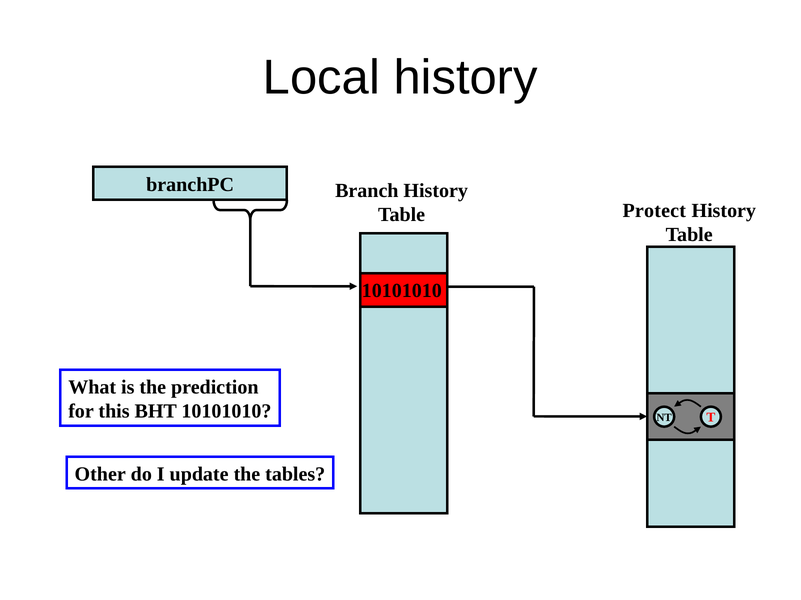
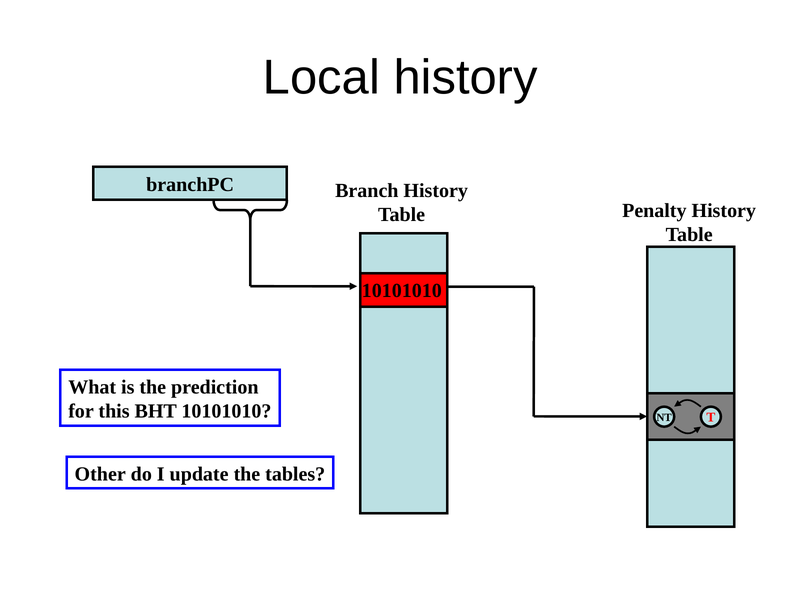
Protect: Protect -> Penalty (654, 211)
